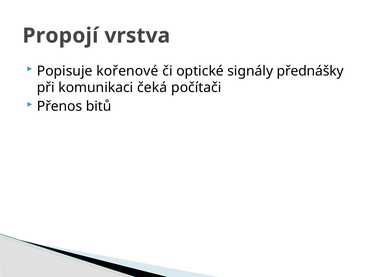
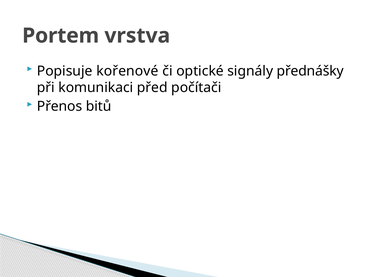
Propojí: Propojí -> Portem (61, 36)
čeká: čeká -> před (152, 88)
